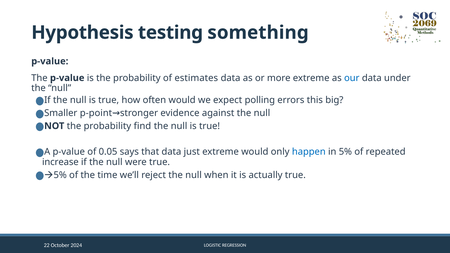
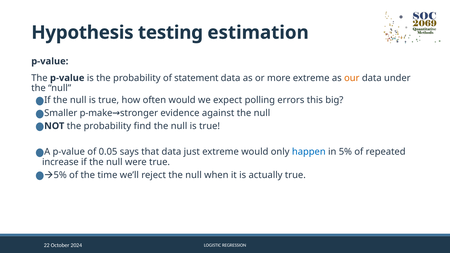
something: something -> estimation (258, 33)
estimates: estimates -> statement (196, 78)
our colour: blue -> orange (352, 78)
p-point: p-point -> p-make (96, 113)
